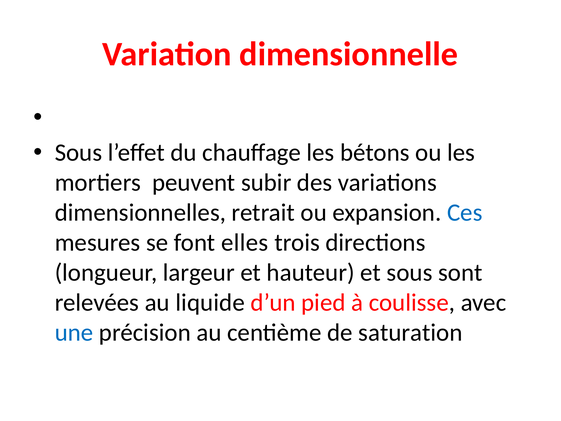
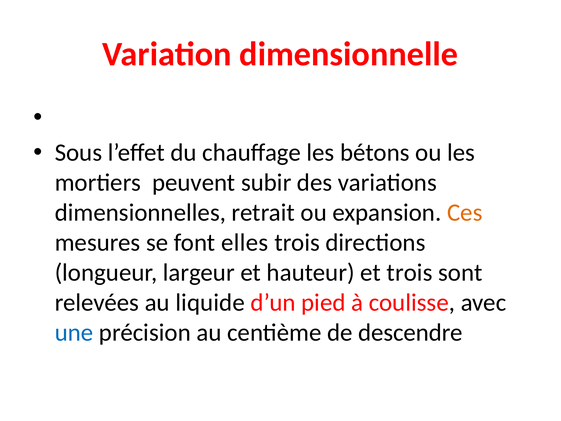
Ces colour: blue -> orange (465, 213)
et sous: sous -> trois (410, 272)
saturation: saturation -> descendre (410, 332)
